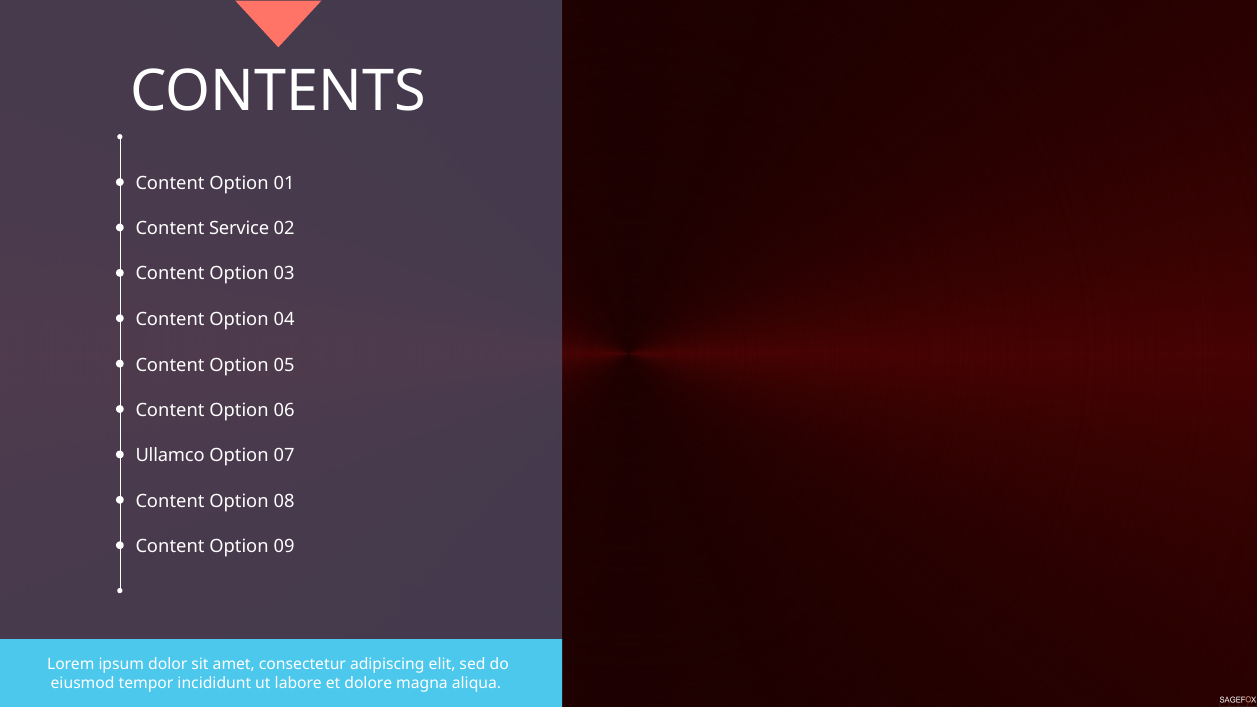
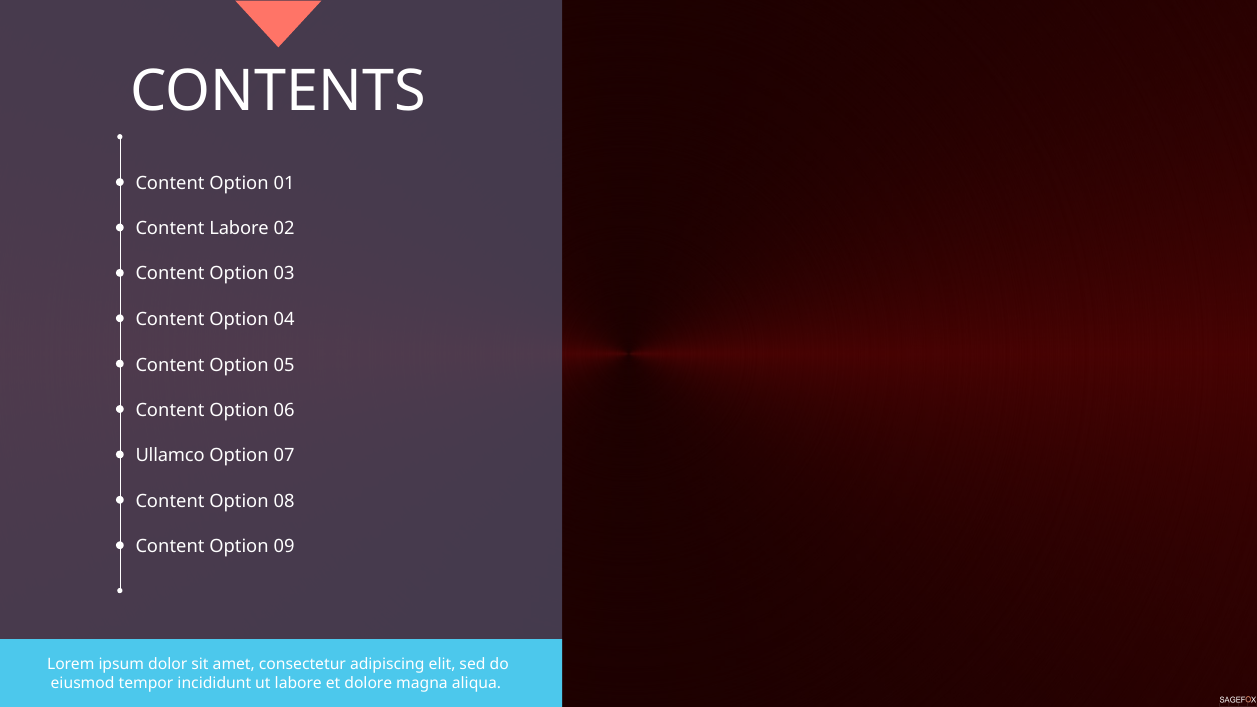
Content Service: Service -> Labore (239, 229)
